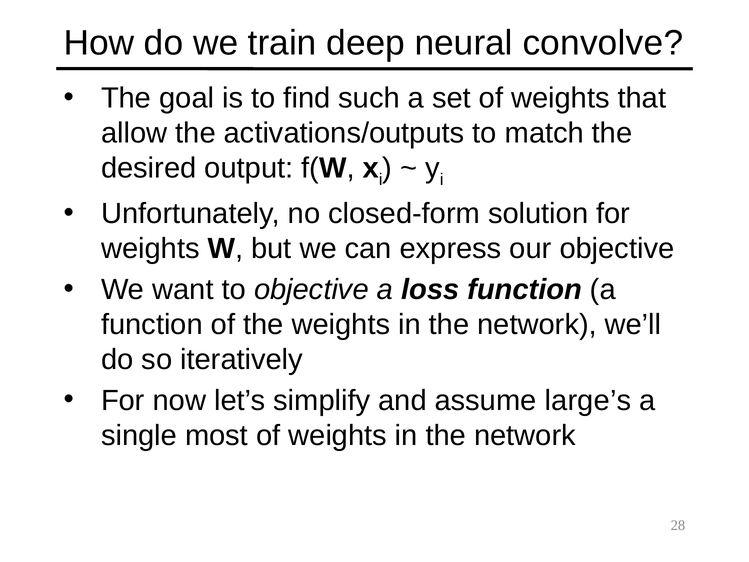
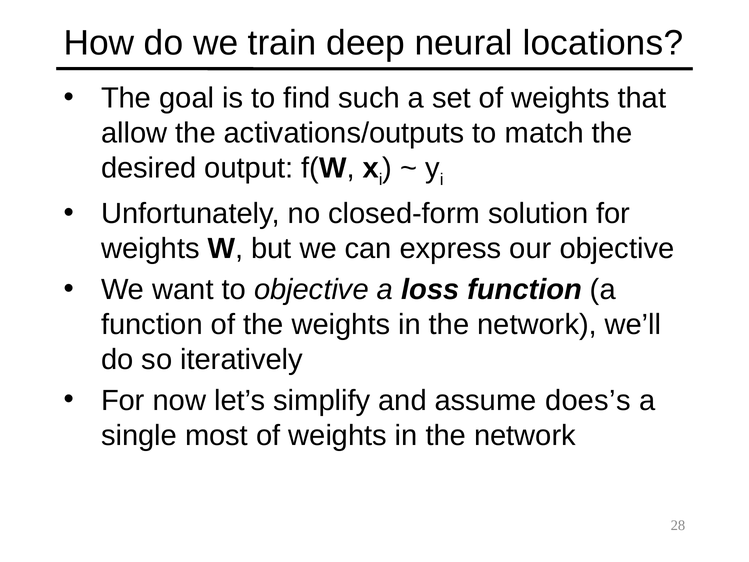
convolve: convolve -> locations (603, 43)
large’s: large’s -> does’s (588, 400)
